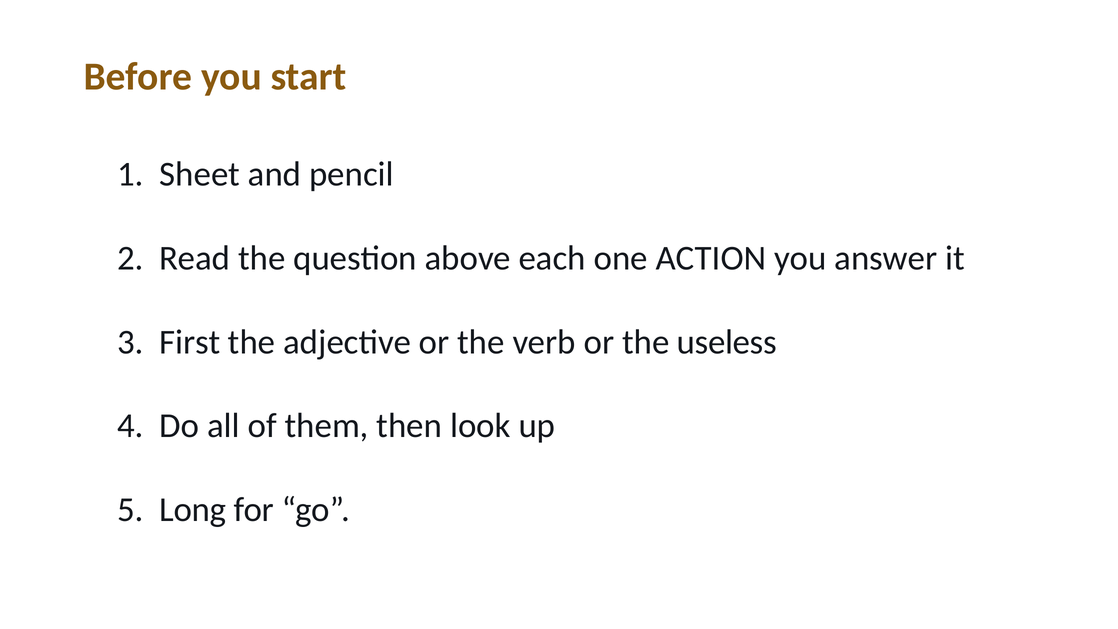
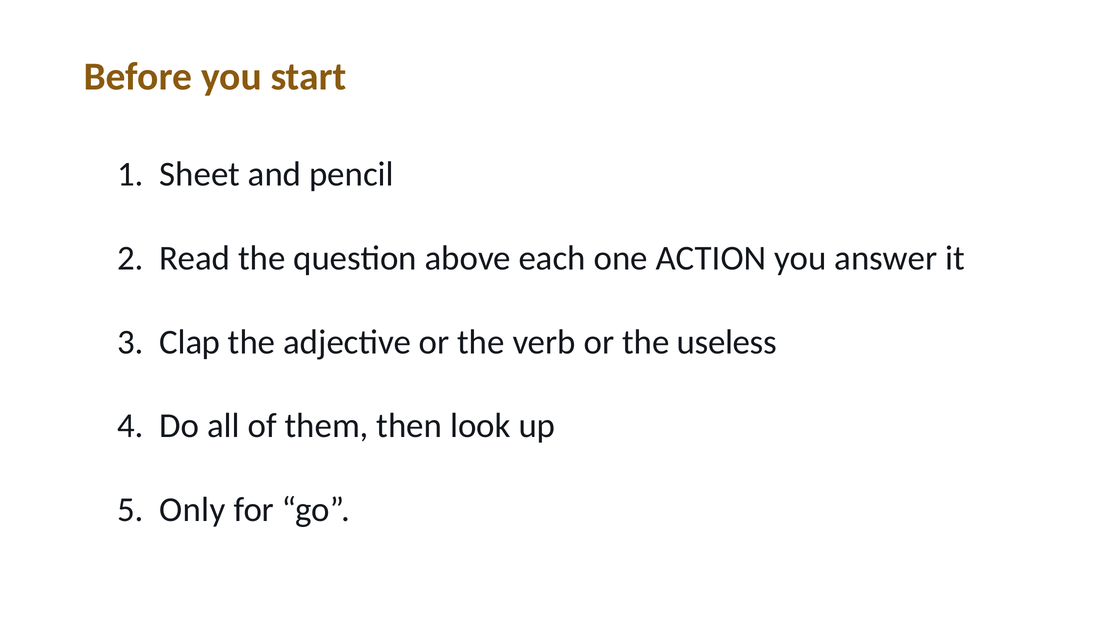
First: First -> Clap (190, 342)
Long: Long -> Only (192, 510)
